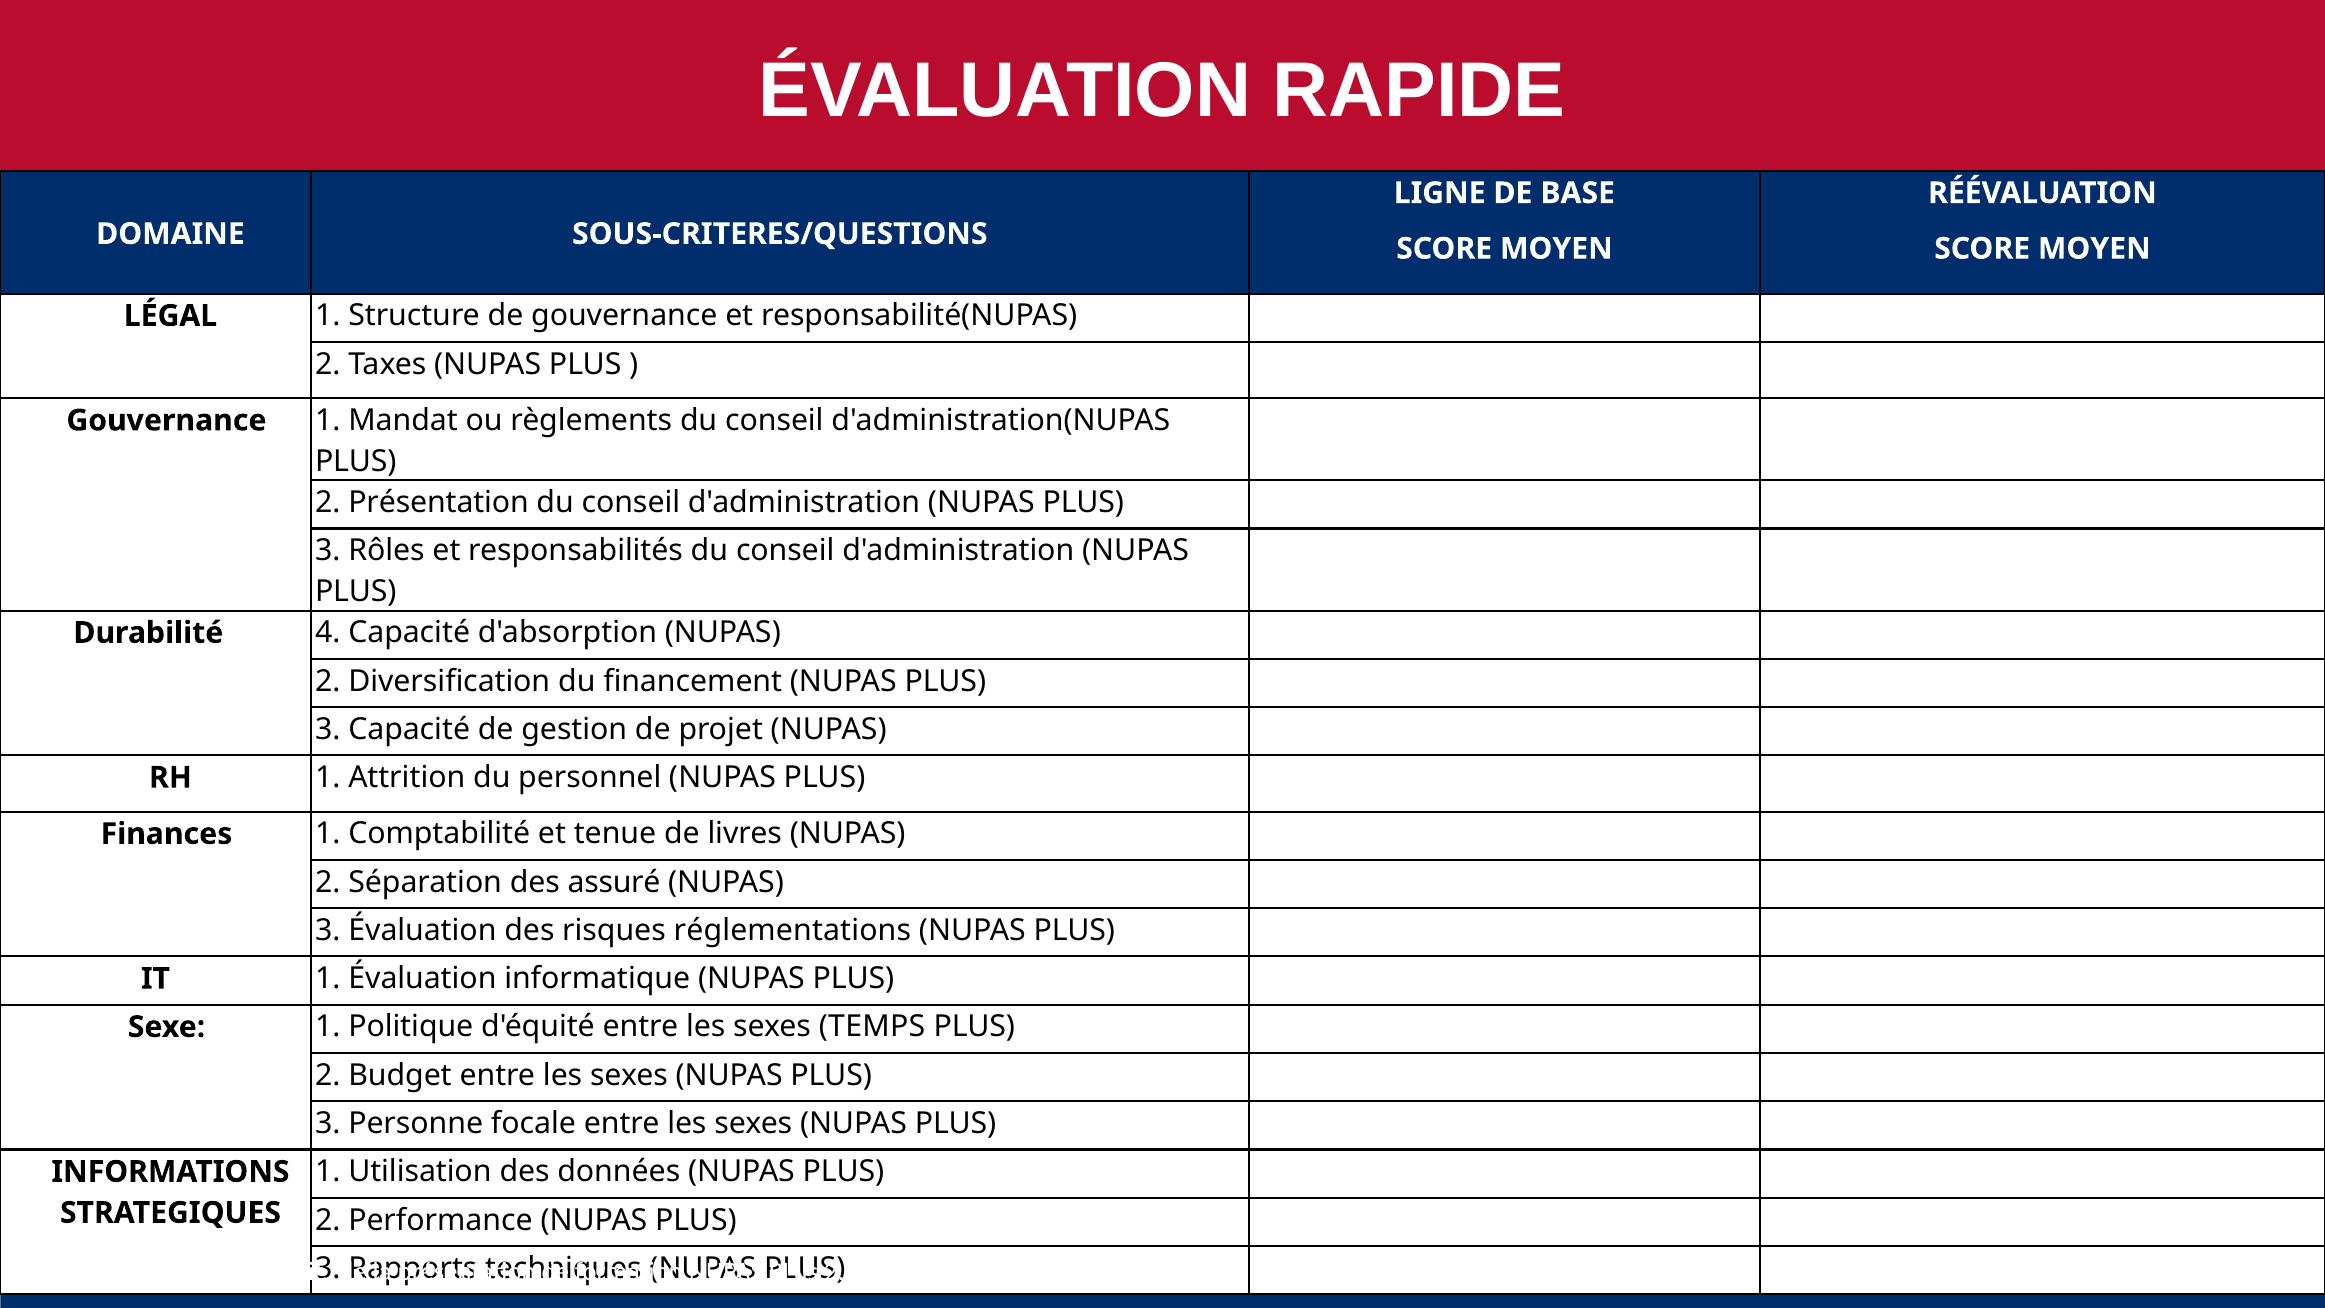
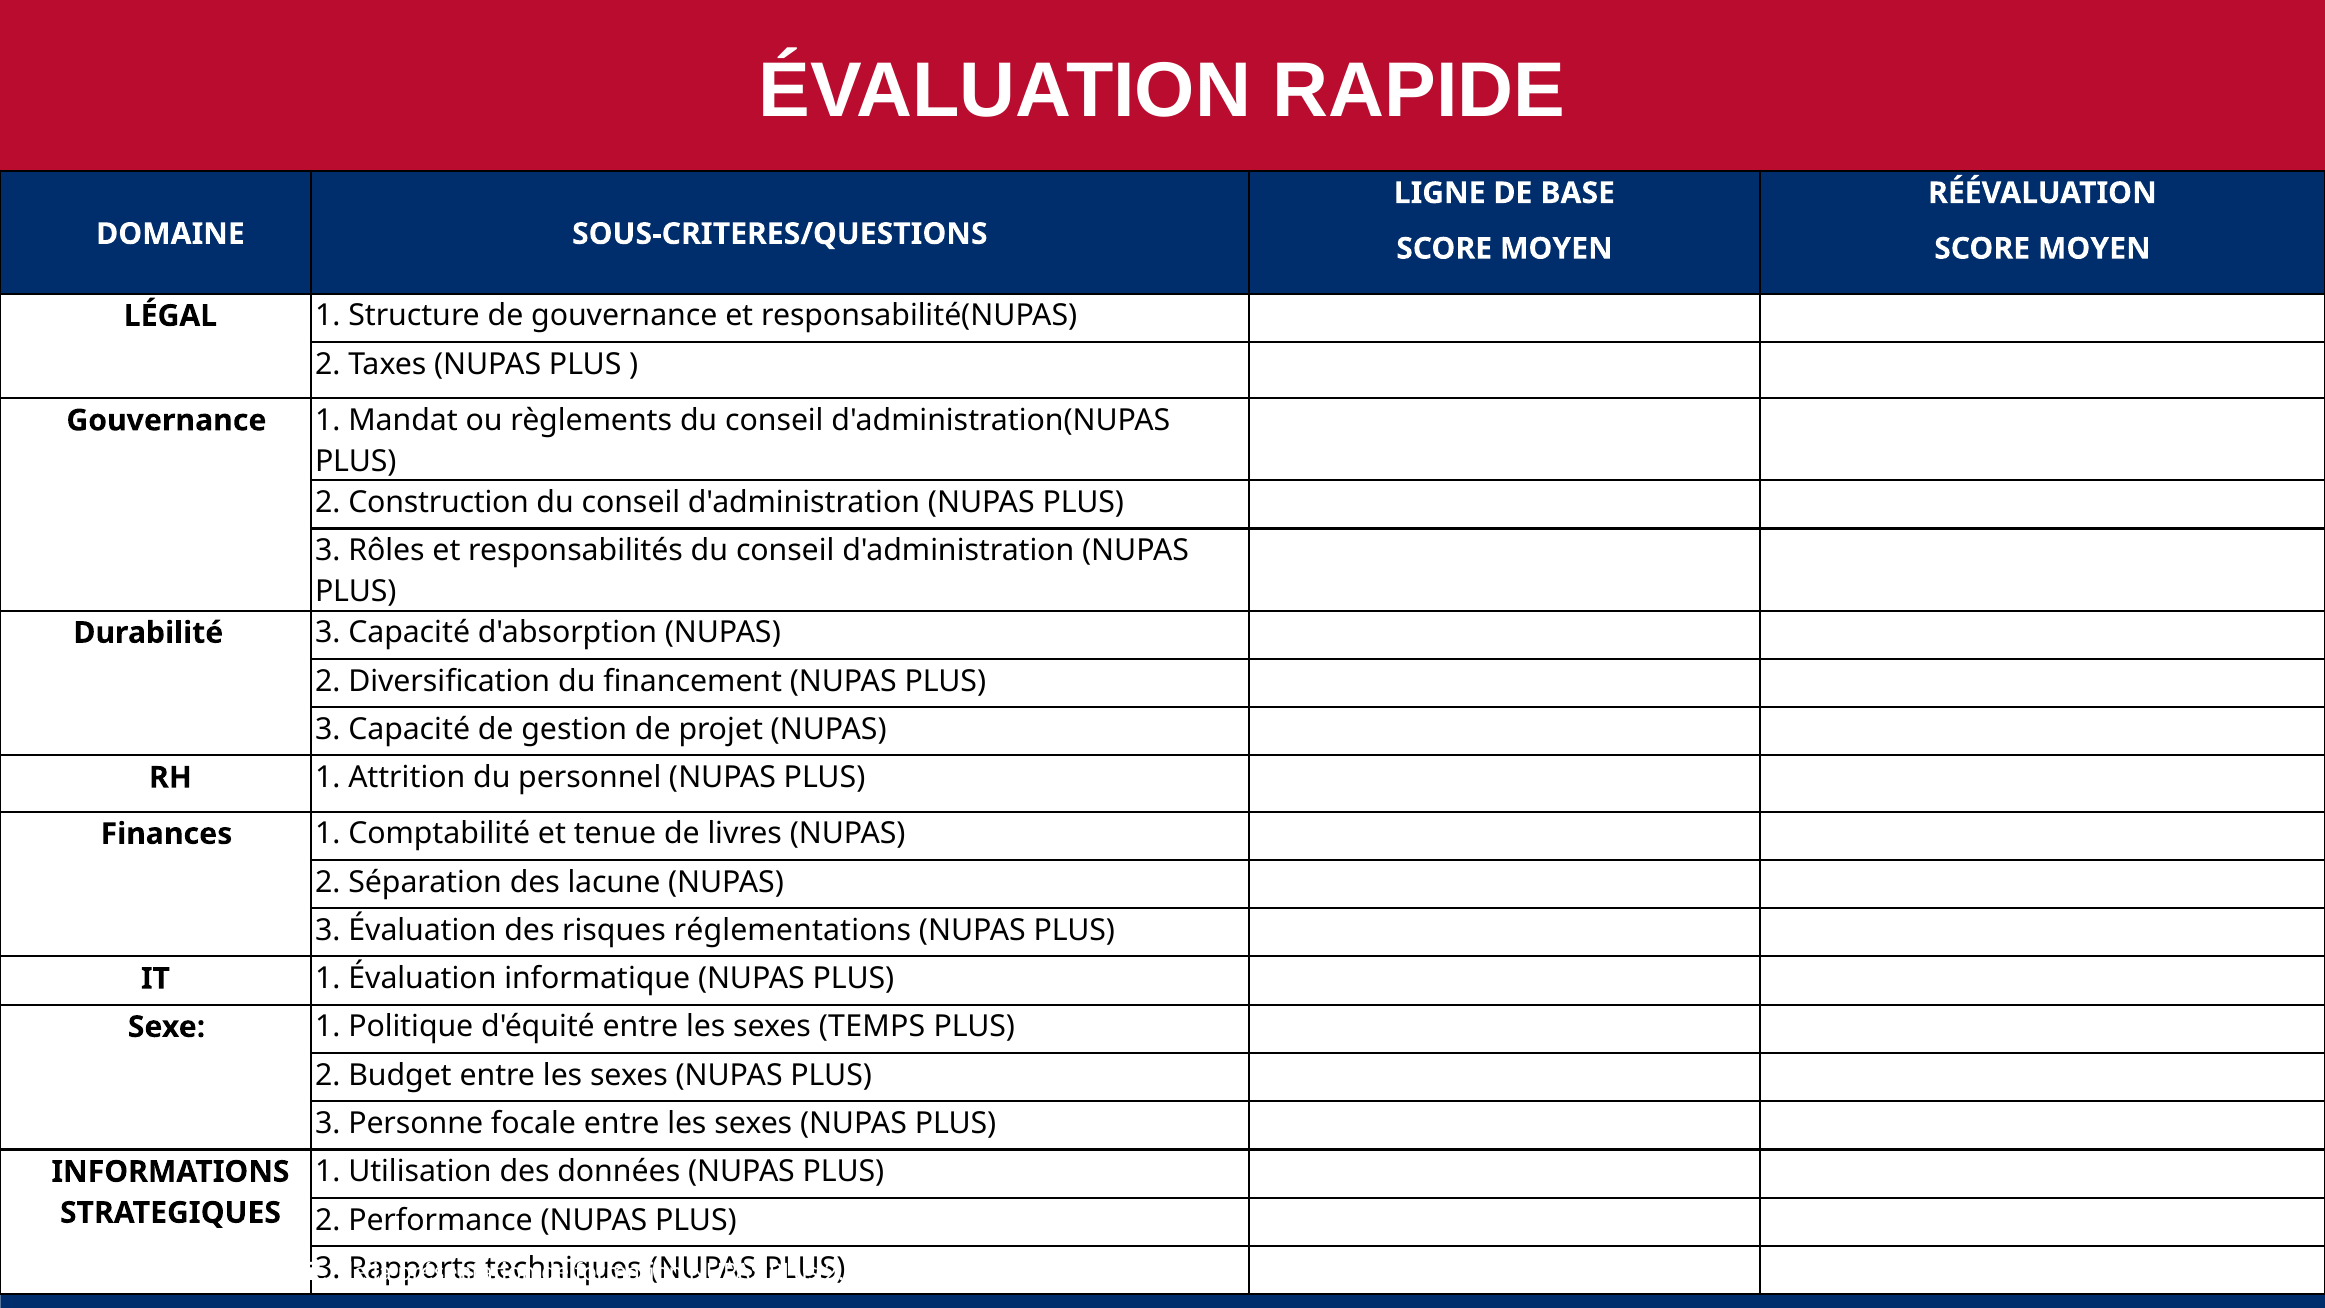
2 Présentation: Présentation -> Construction (439, 502)
Durabilité 4: 4 -> 3 (328, 633)
assuré: assuré -> lacune (614, 882)
